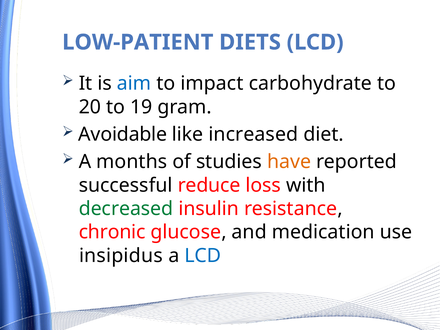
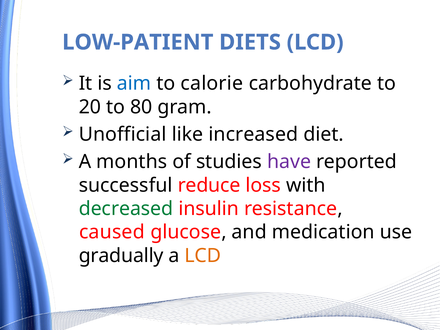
impact: impact -> calorie (212, 84)
19: 19 -> 80 (141, 107)
Avoidable: Avoidable -> Unofficial (123, 134)
have colour: orange -> purple (289, 162)
chronic: chronic -> caused (112, 232)
insipidus: insipidus -> gradually (121, 256)
LCD colour: blue -> orange (203, 256)
